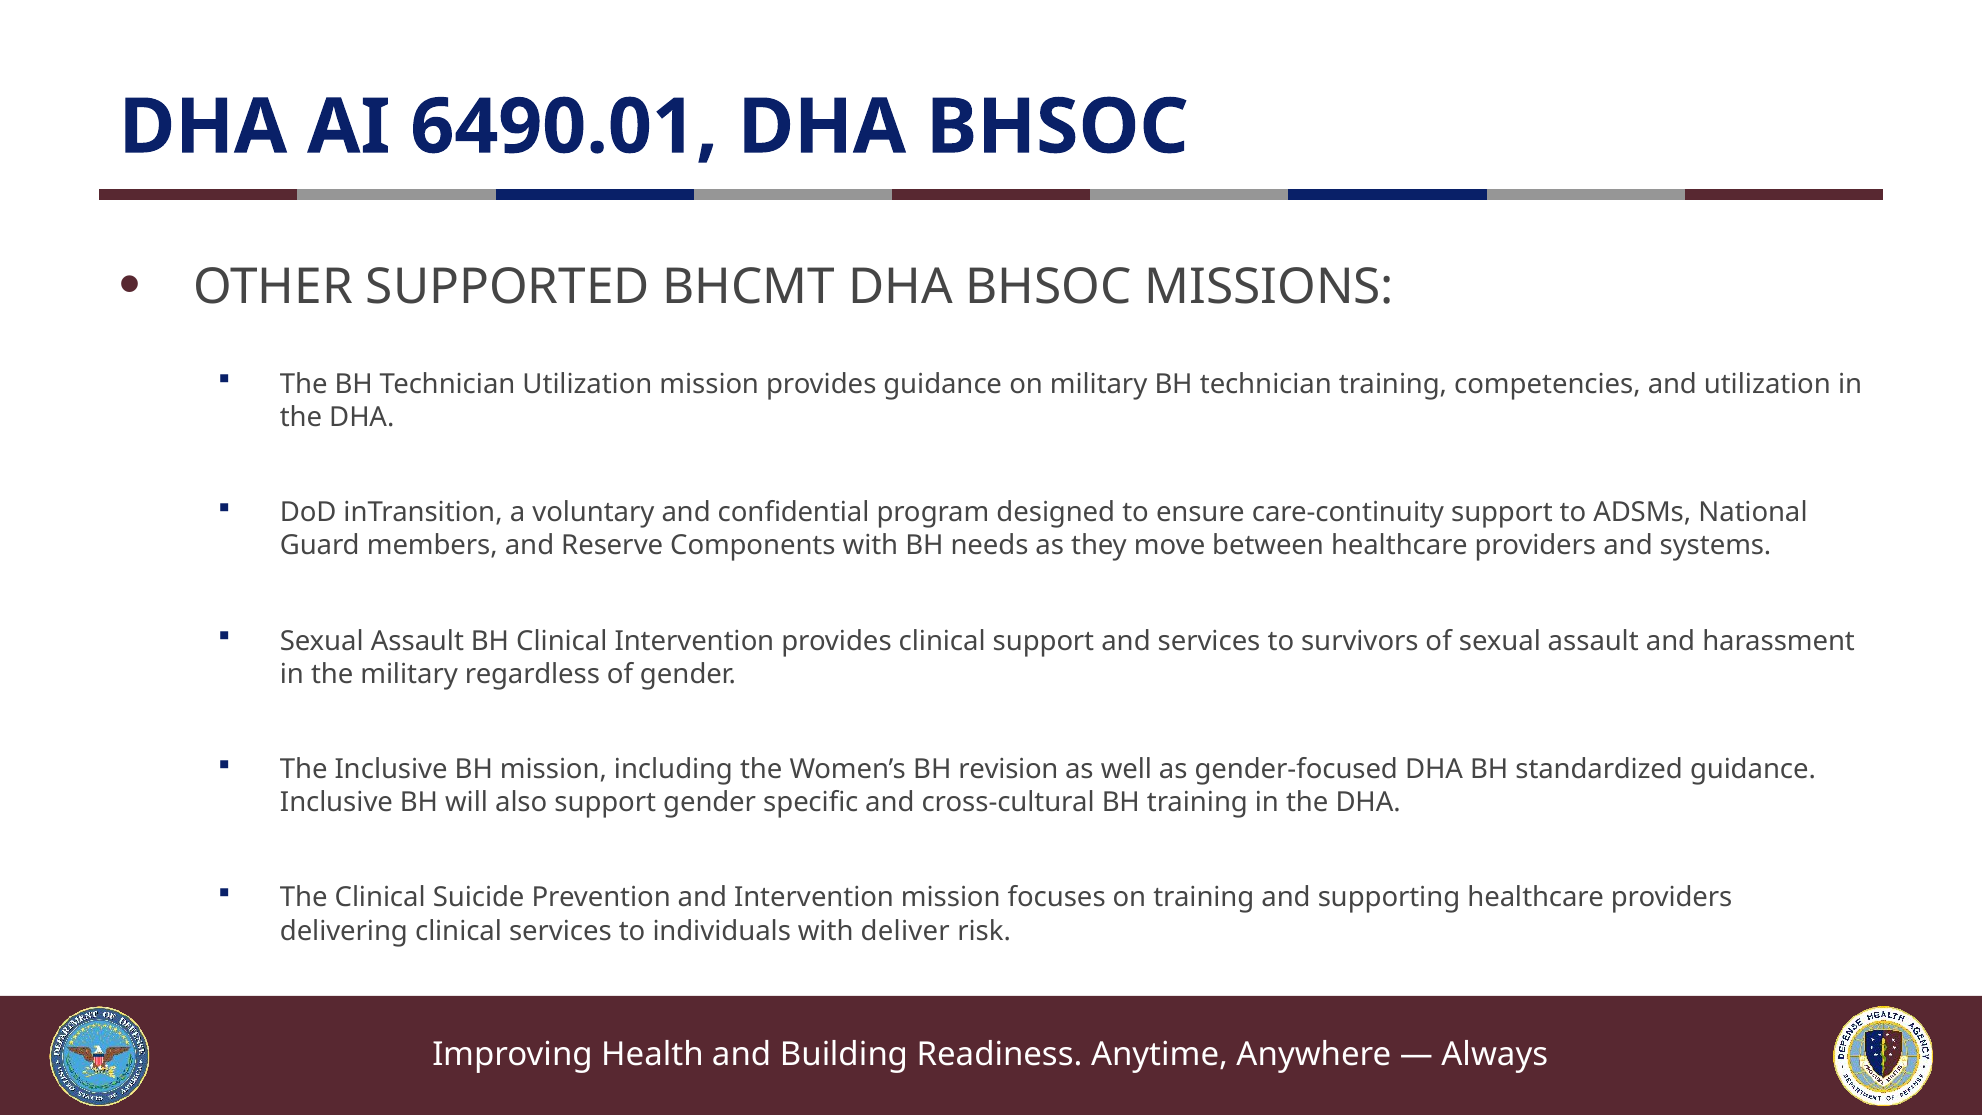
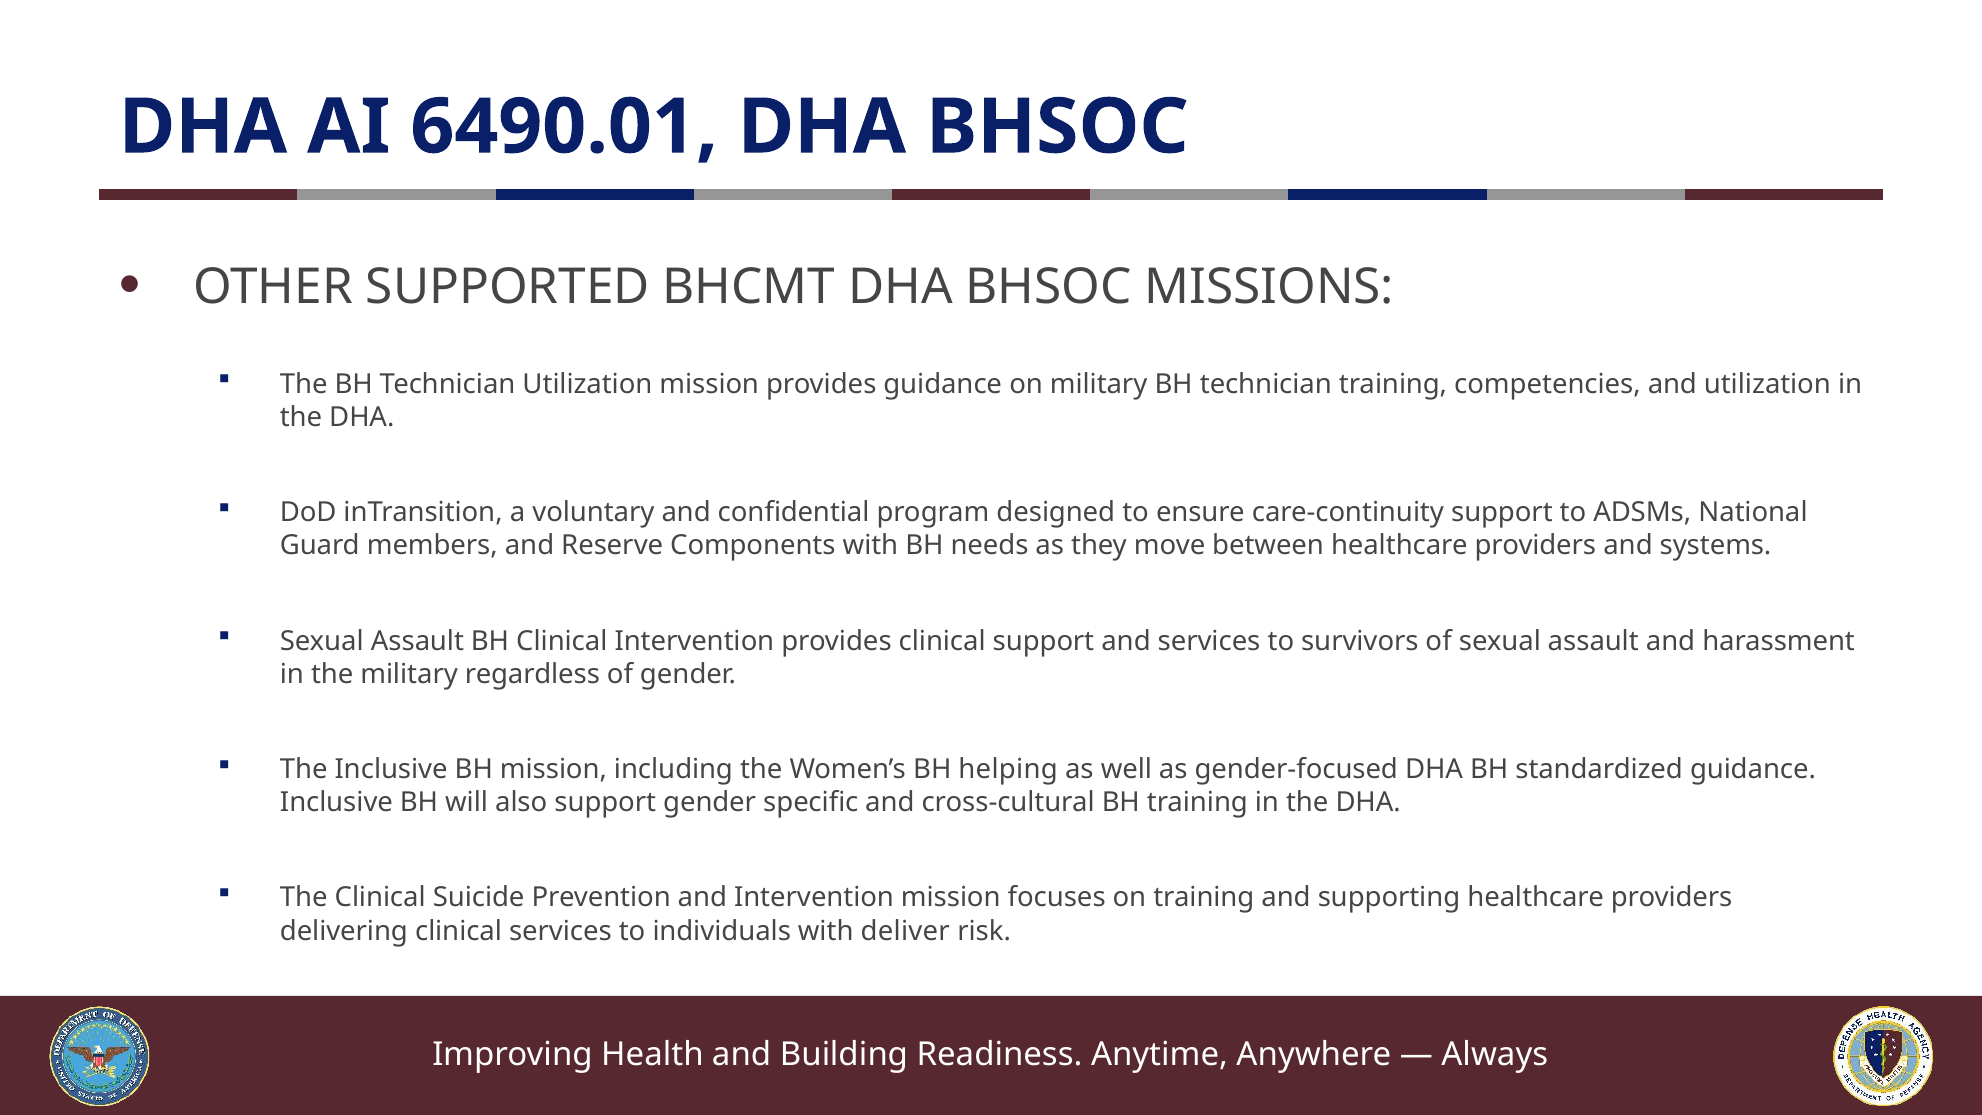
revision: revision -> helping (1008, 769)
